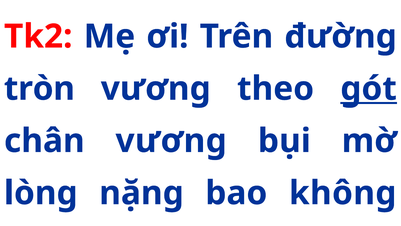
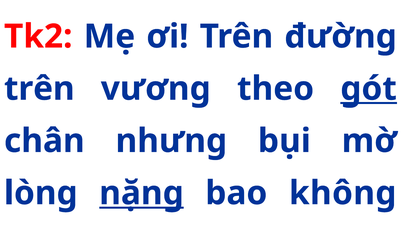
tròn: tròn -> trên (39, 89)
chân vương: vương -> nhưng (171, 141)
nặng underline: none -> present (141, 193)
